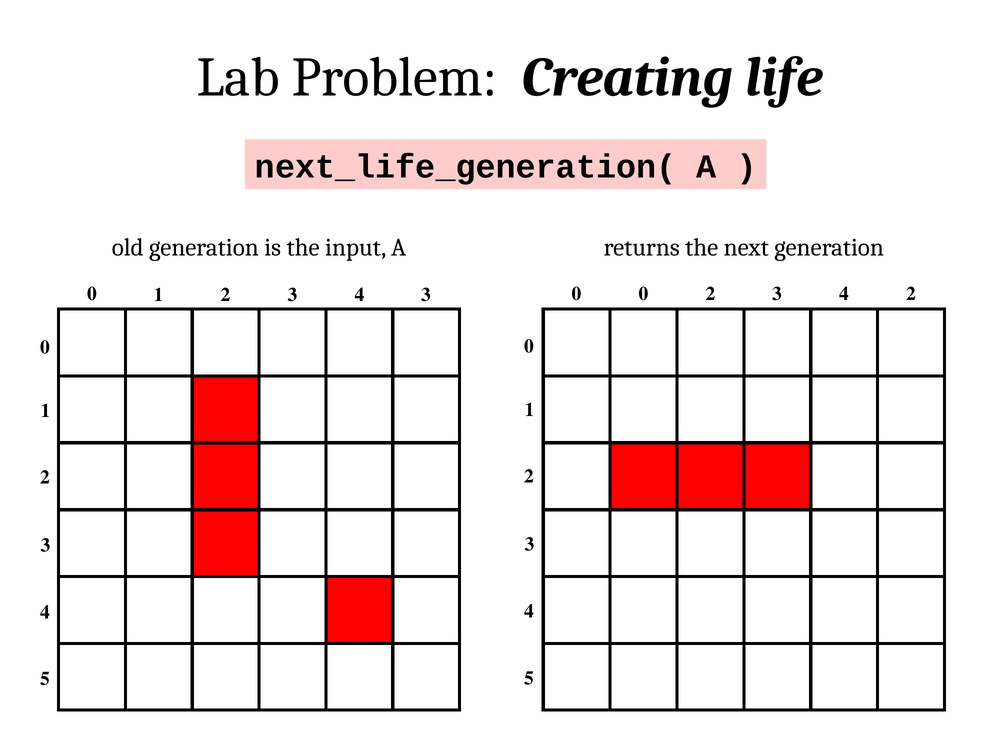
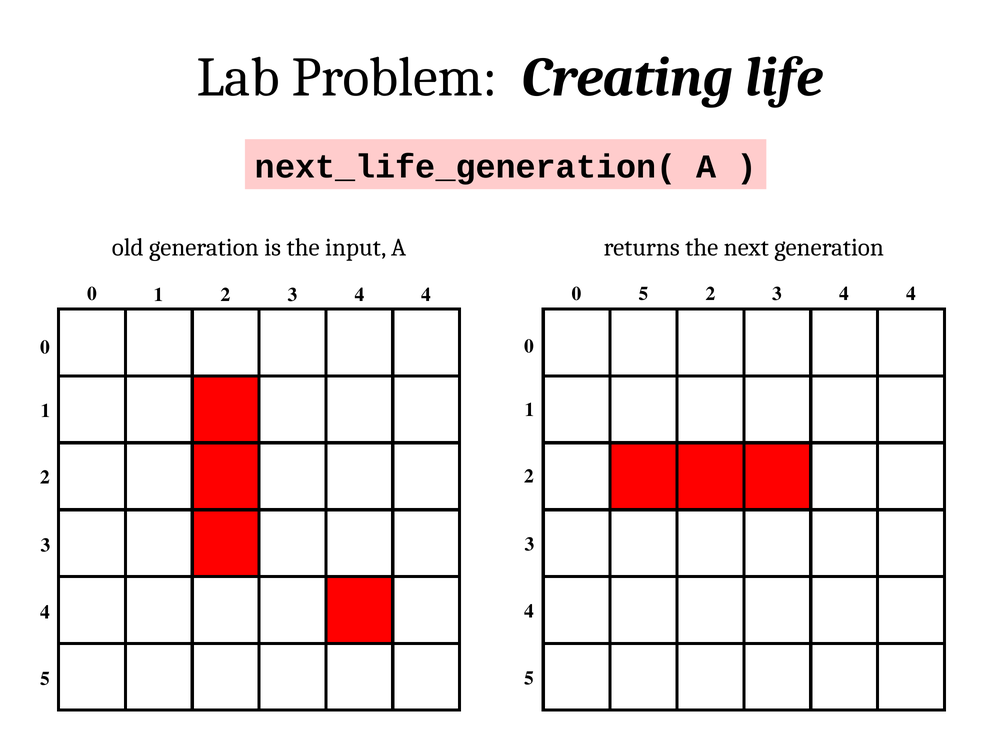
3: 3 -> 4 (426, 295)
0 0: 0 -> 5 (644, 294)
2: 2 -> 4 (911, 294)
